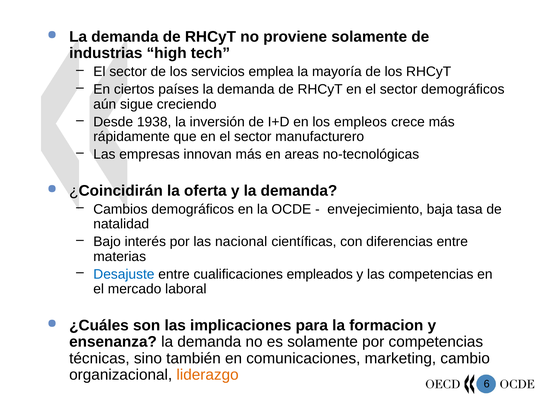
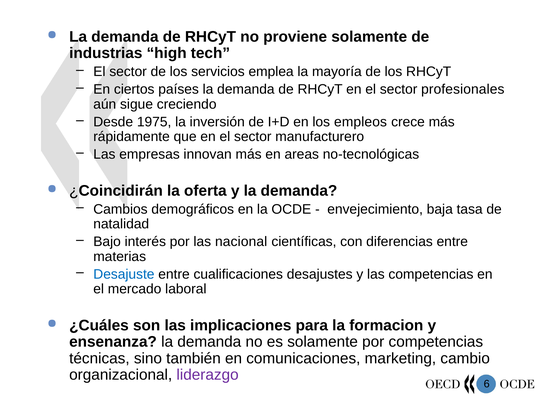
sector demográficos: demográficos -> profesionales (463, 89)
1938: 1938 -> 1975 (154, 122)
empleados: empleados -> desajustes (320, 274)
liderazgo colour: orange -> purple (208, 375)
